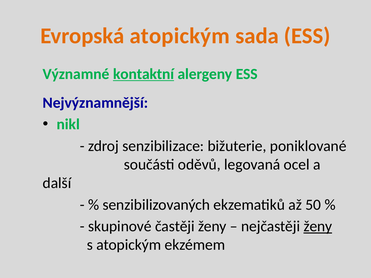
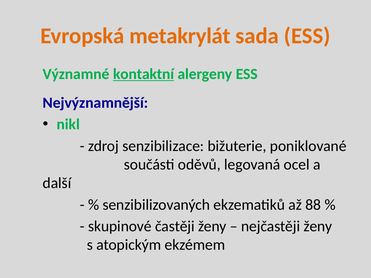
Evropská atopickým: atopickým -> metakrylát (180, 36)
50: 50 -> 88 (313, 205)
ženy underline: present -> none (318, 227)
